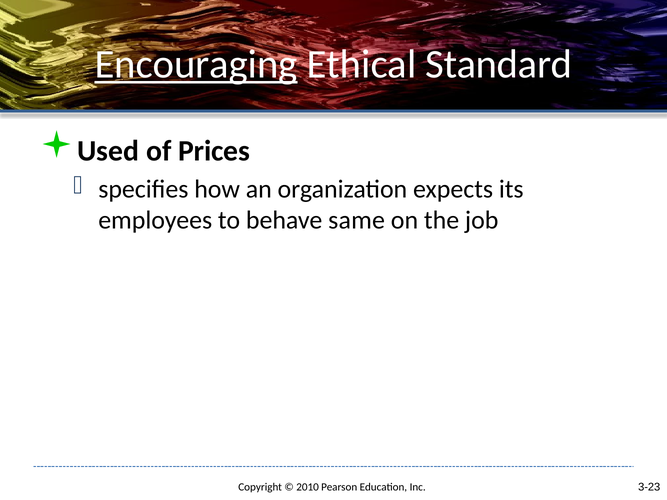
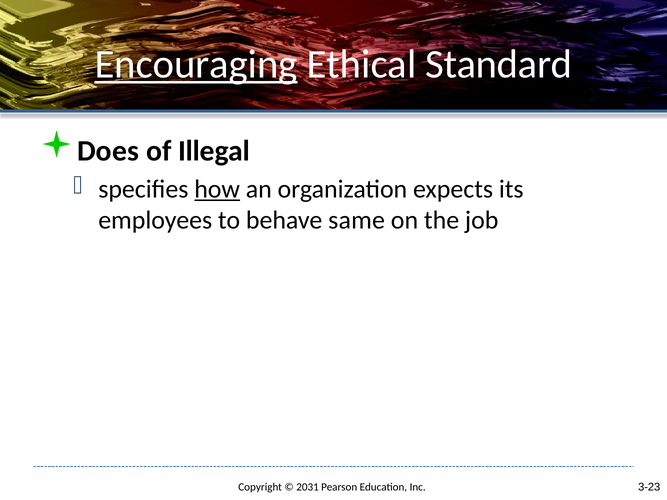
Used: Used -> Does (108, 151)
Prices: Prices -> Illegal (214, 151)
how underline: none -> present (217, 189)
2010: 2010 -> 2031 (308, 488)
